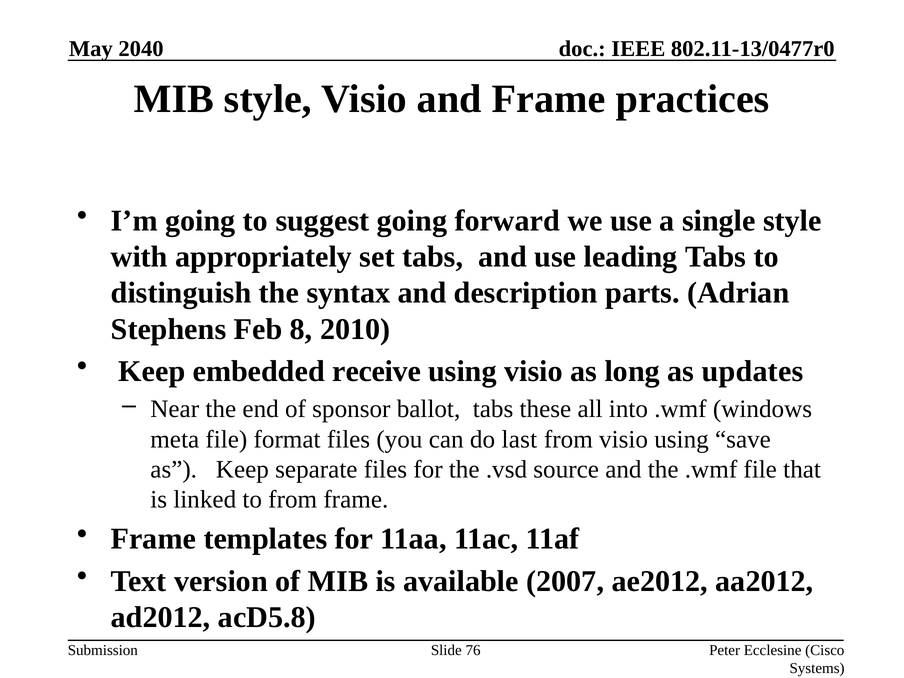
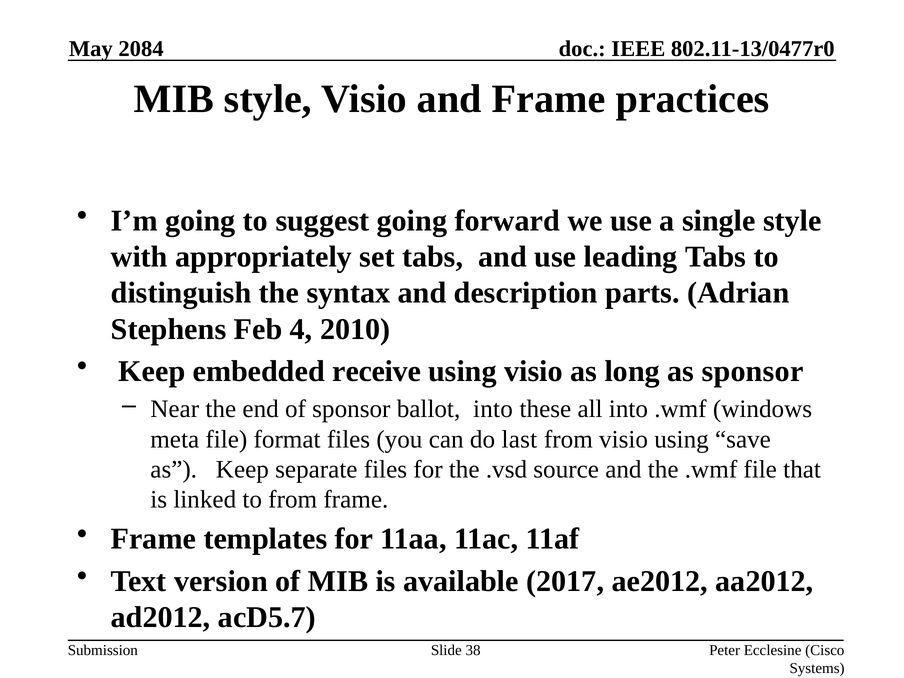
2040: 2040 -> 2084 (141, 49)
8: 8 -> 4 (301, 329)
as updates: updates -> sponsor (753, 371)
ballot tabs: tabs -> into (493, 409)
2007: 2007 -> 2017 (565, 581)
acD5.8: acD5.8 -> acD5.7 (267, 617)
76: 76 -> 38 (473, 650)
